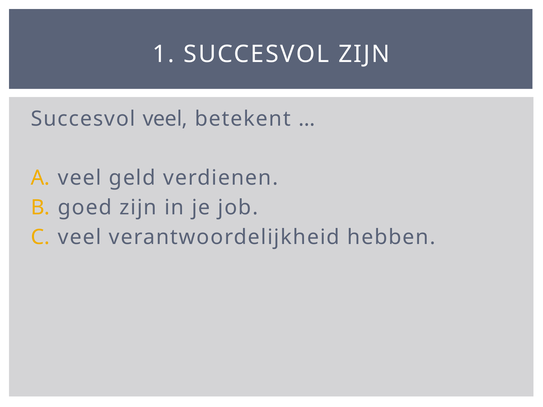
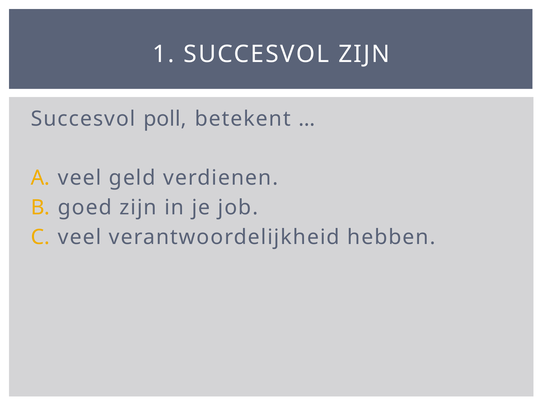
Succesvol veel: veel -> poll (165, 119)
